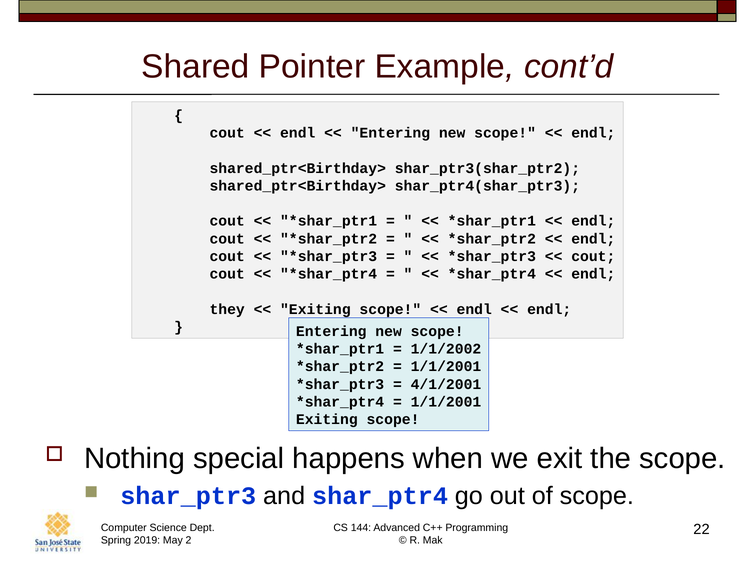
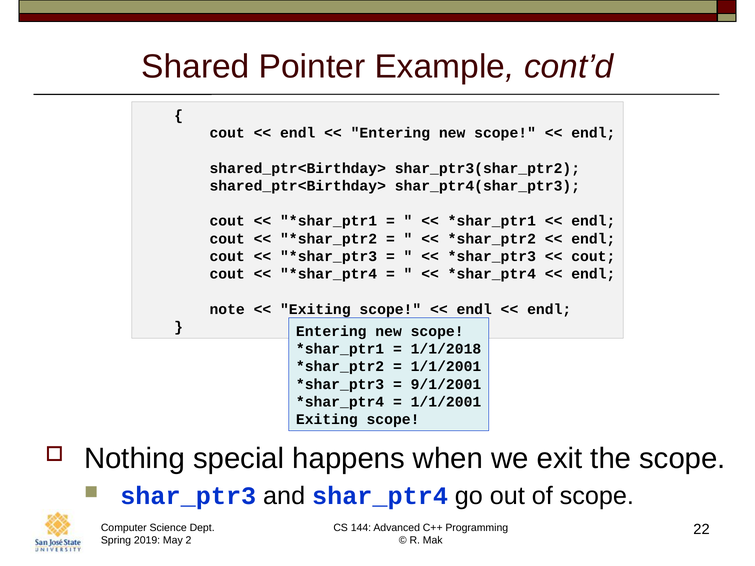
they: they -> note (227, 309)
1/1/2002: 1/1/2002 -> 1/1/2018 (446, 349)
4/1/2001: 4/1/2001 -> 9/1/2001 (446, 384)
